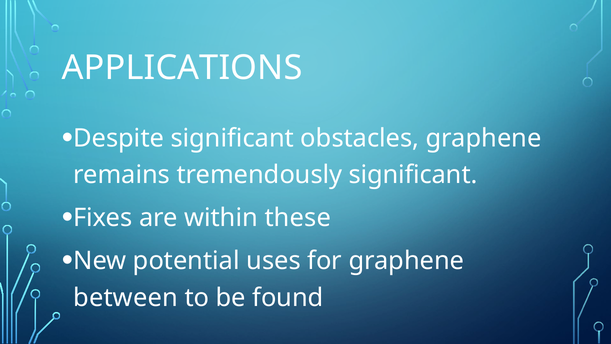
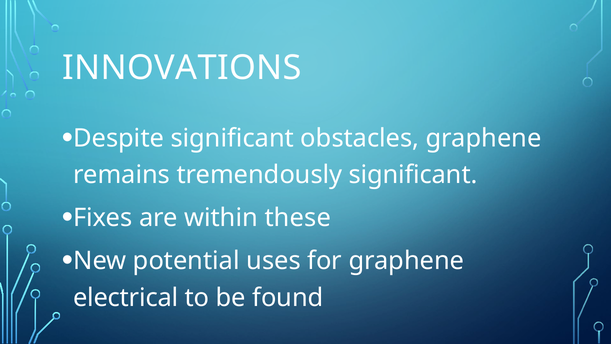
APPLICATIONS: APPLICATIONS -> INNOVATIONS (182, 68)
between: between -> electrical (126, 297)
